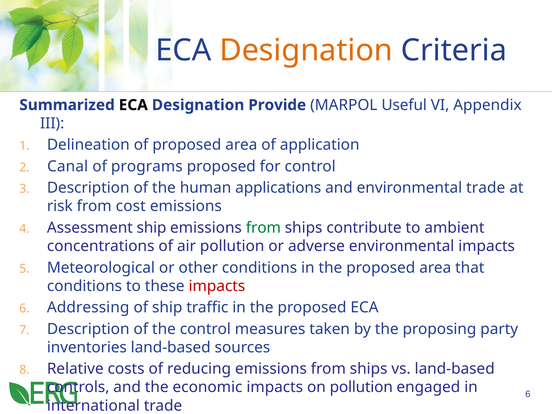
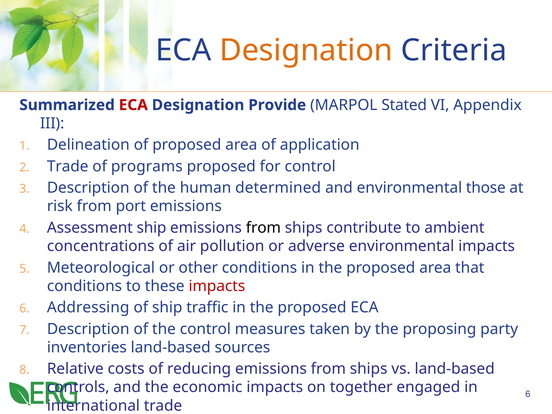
ECA colour: black -> red (133, 105)
Useful: Useful -> Stated (404, 105)
Canal: Canal -> Trade (68, 166)
applications: applications -> determined (278, 188)
environmental trade: trade -> those (486, 188)
cost: cost -> port (131, 206)
from colour: green -> black (263, 228)
on pollution: pollution -> together (361, 387)
